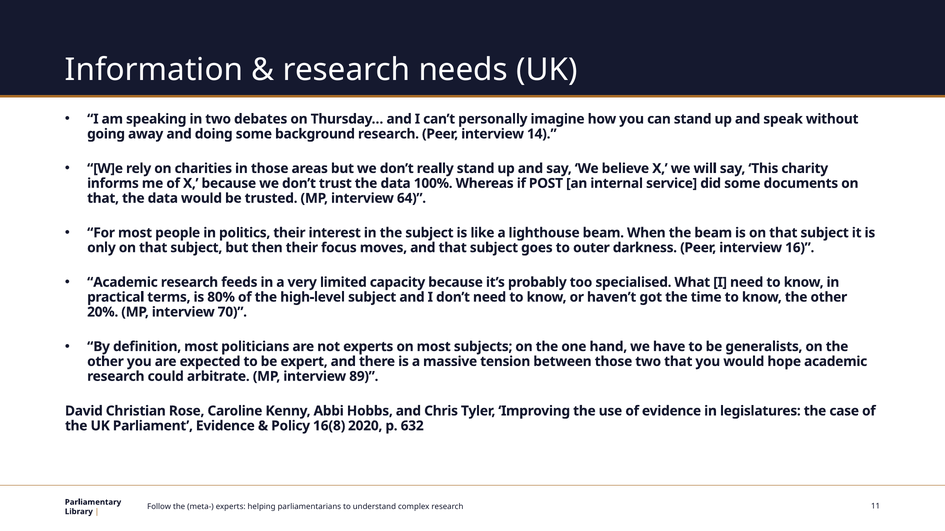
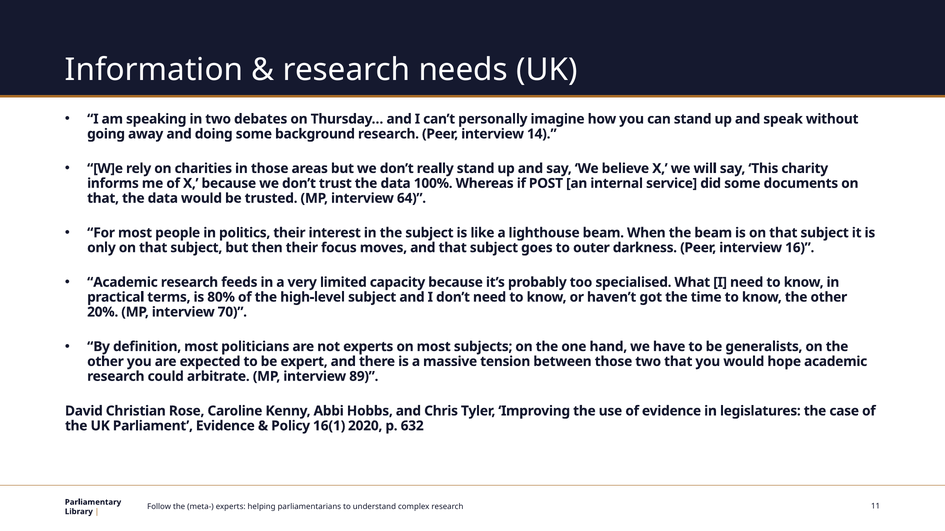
16(8: 16(8 -> 16(1 (329, 426)
